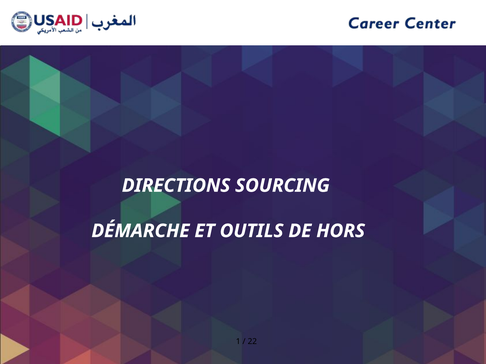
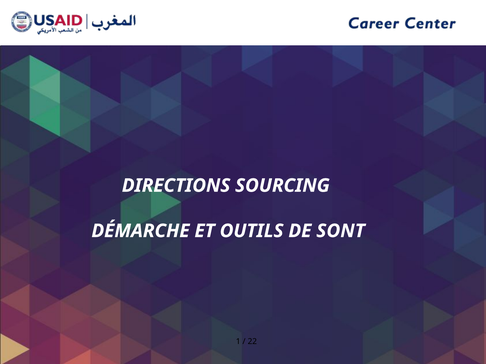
HORS: HORS -> SONT (341, 231)
